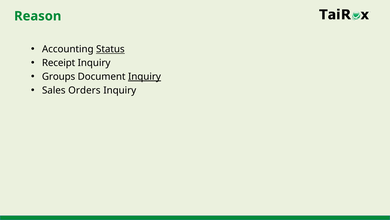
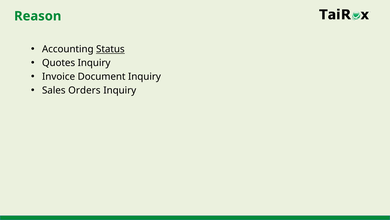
Receipt: Receipt -> Quotes (59, 63)
Groups: Groups -> Invoice (59, 76)
Inquiry underline: present -> none (144, 76)
